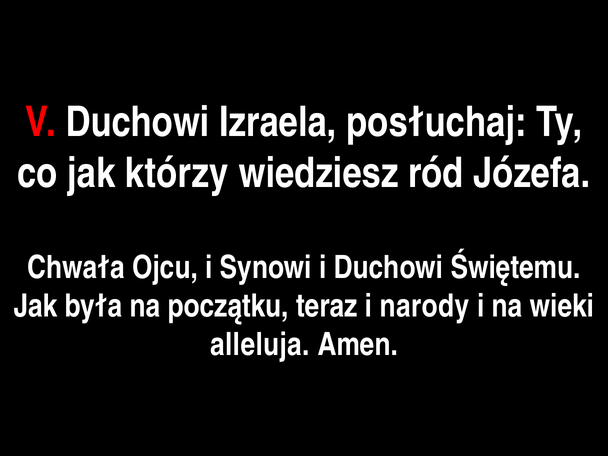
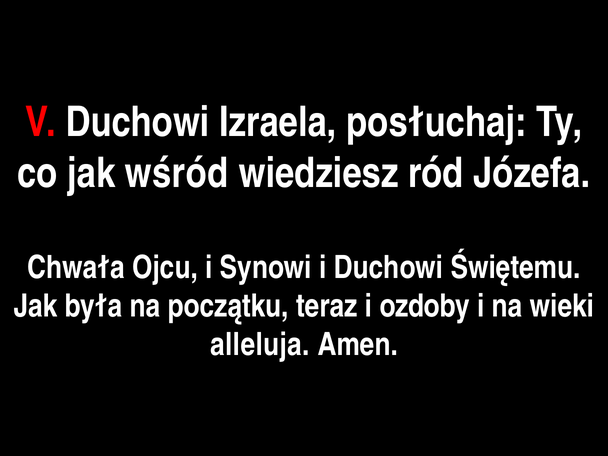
którzy: którzy -> wśród (177, 173)
narody: narody -> ozdoby (425, 306)
